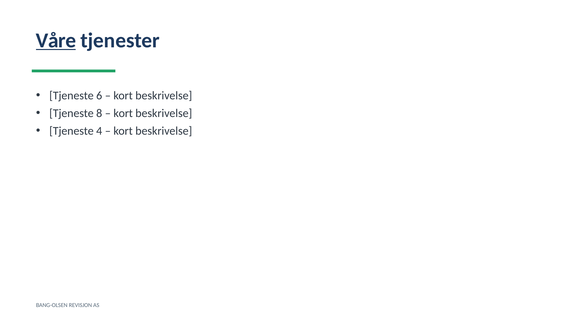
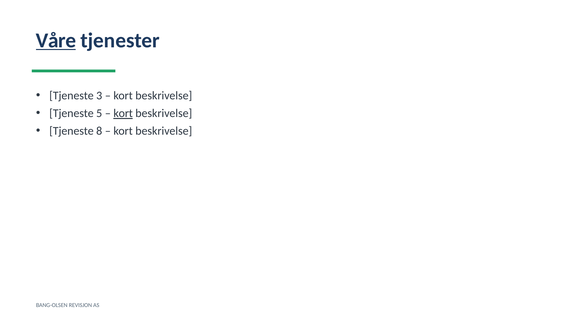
6: 6 -> 3 (99, 96)
8: 8 -> 5 (99, 114)
kort underline: none -> present (123, 114)
4: 4 -> 8 (99, 131)
